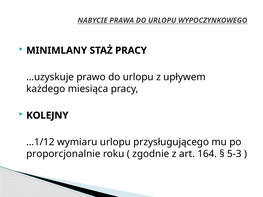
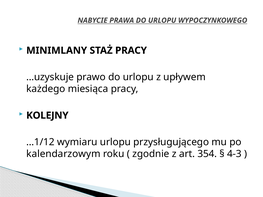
proporcjonalnie: proporcjonalnie -> kalendarzowym (63, 154)
164: 164 -> 354 (207, 154)
5-3: 5-3 -> 4-3 (234, 154)
